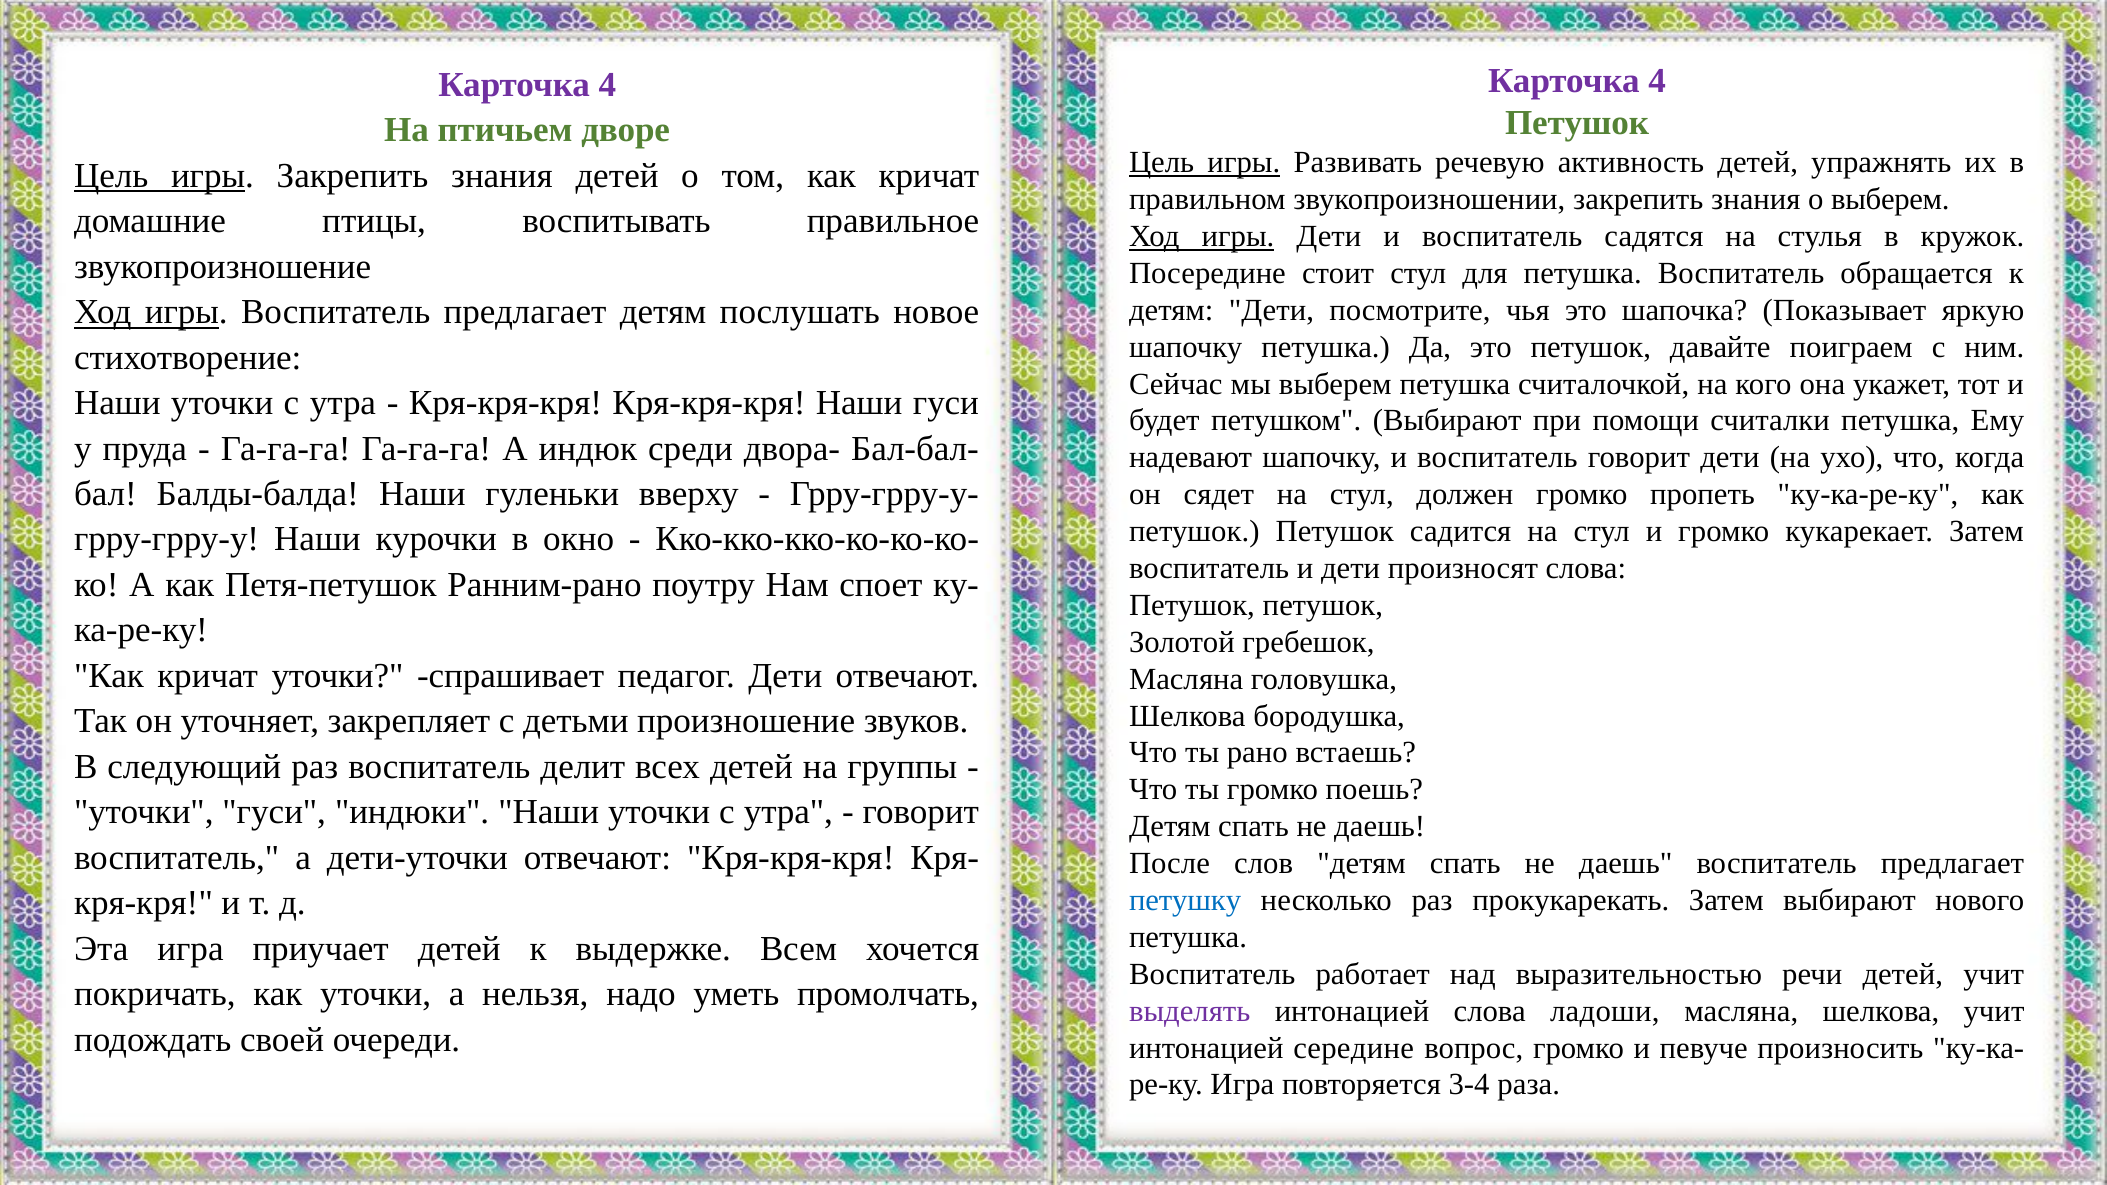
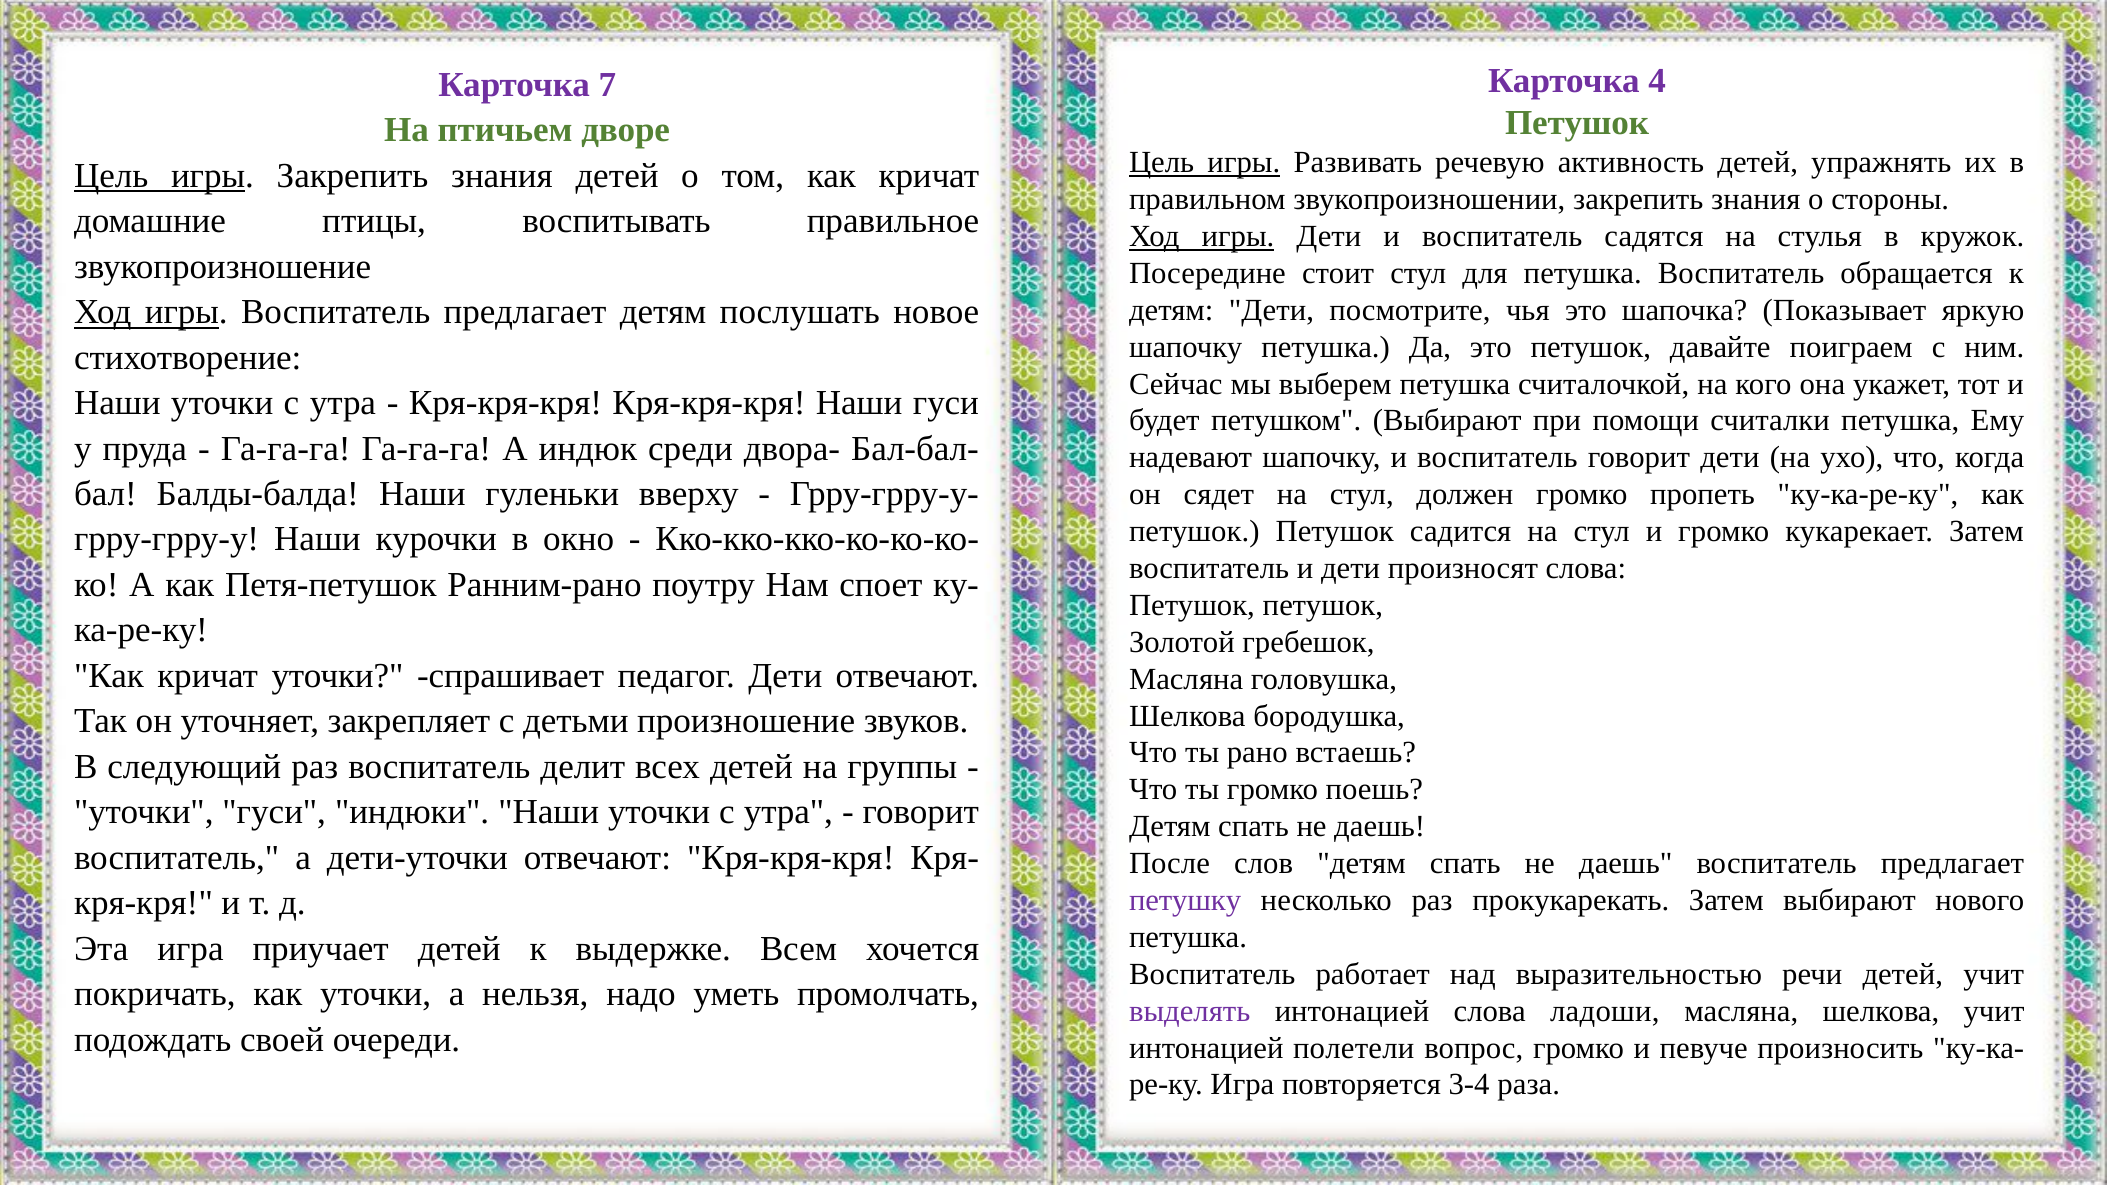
4: 4 -> 7 (607, 85)
о выберем: выберем -> стороны (1890, 200)
петушку colour: blue -> purple (1185, 900)
середине: середине -> полетели (1354, 1048)
